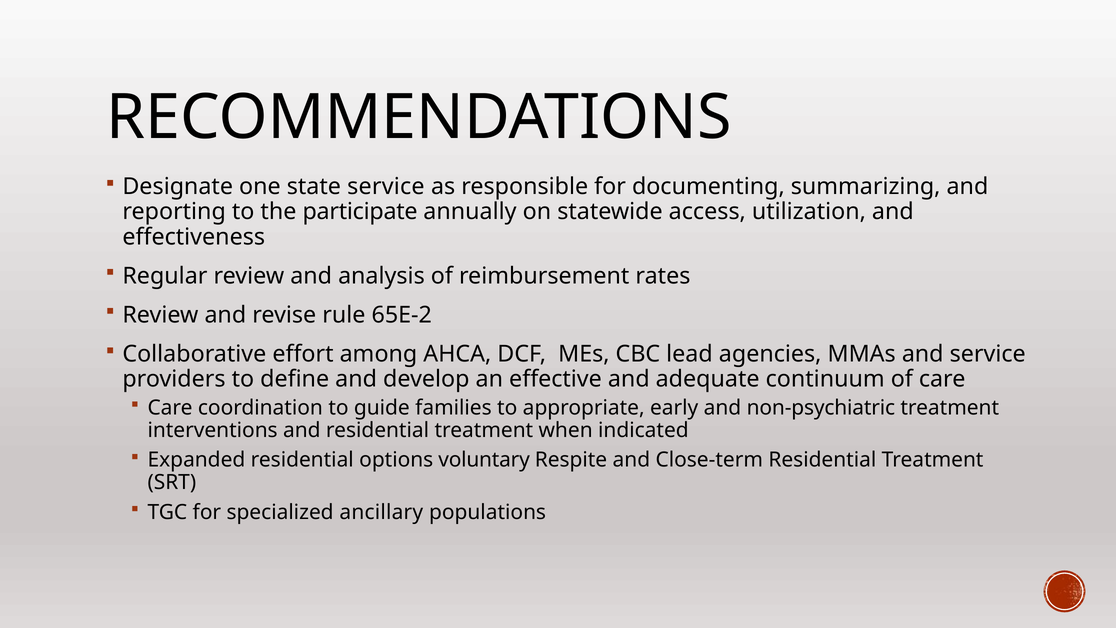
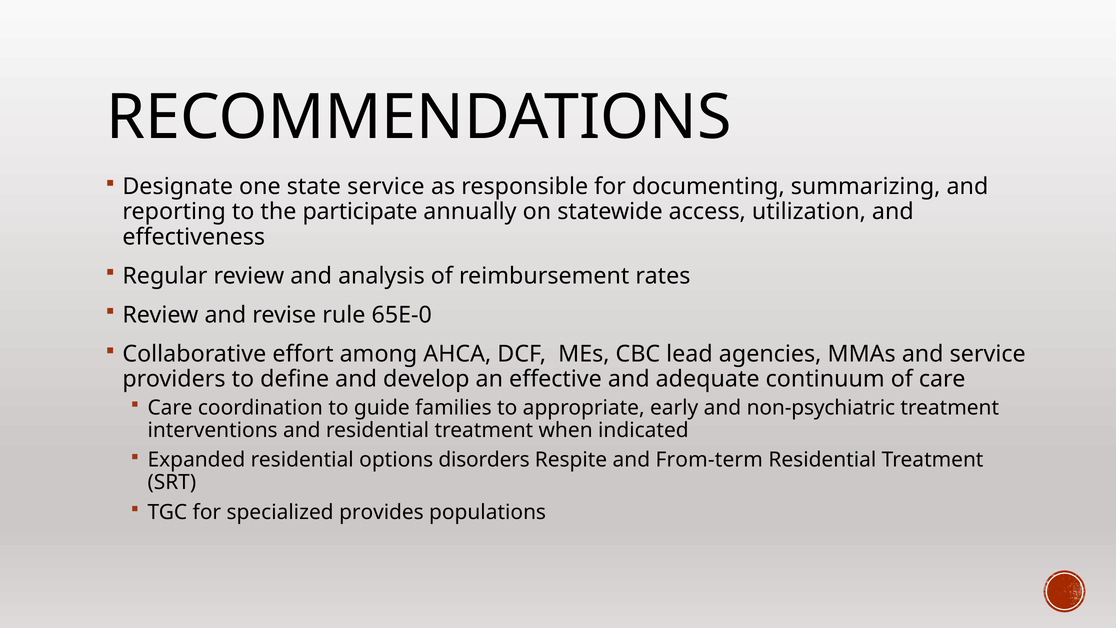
65E-2: 65E-2 -> 65E-0 (402, 315)
voluntary: voluntary -> disorders (484, 460)
Close-term: Close-term -> From-term (709, 460)
ancillary: ancillary -> provides (381, 512)
